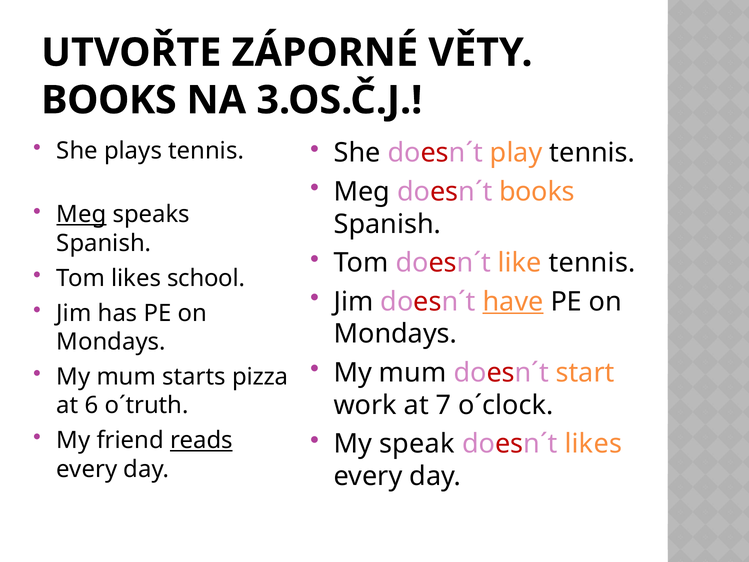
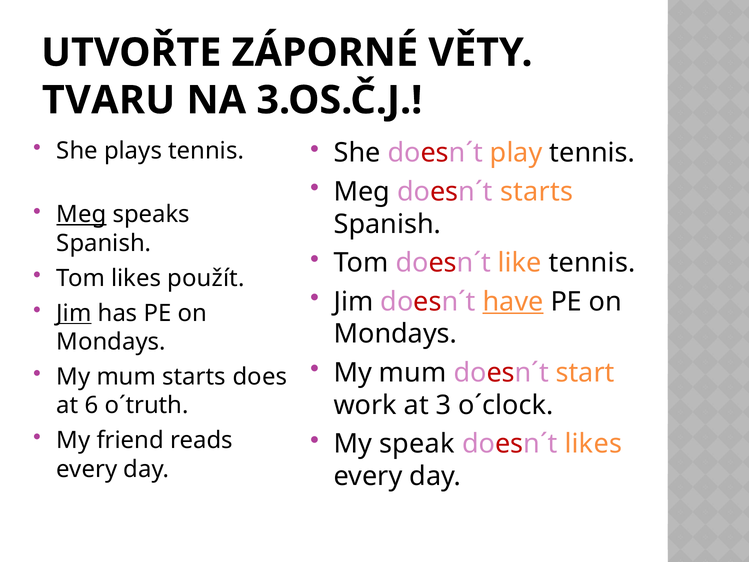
BOOKS: BOOKS -> TVARU (109, 100)
doesn´t books: books -> starts (537, 192)
school: school -> použít (206, 278)
Jim underline: none -> present (74, 313)
pizza: pizza -> does (260, 377)
7: 7 -> 3 (444, 405)
reads underline: present -> none (201, 440)
